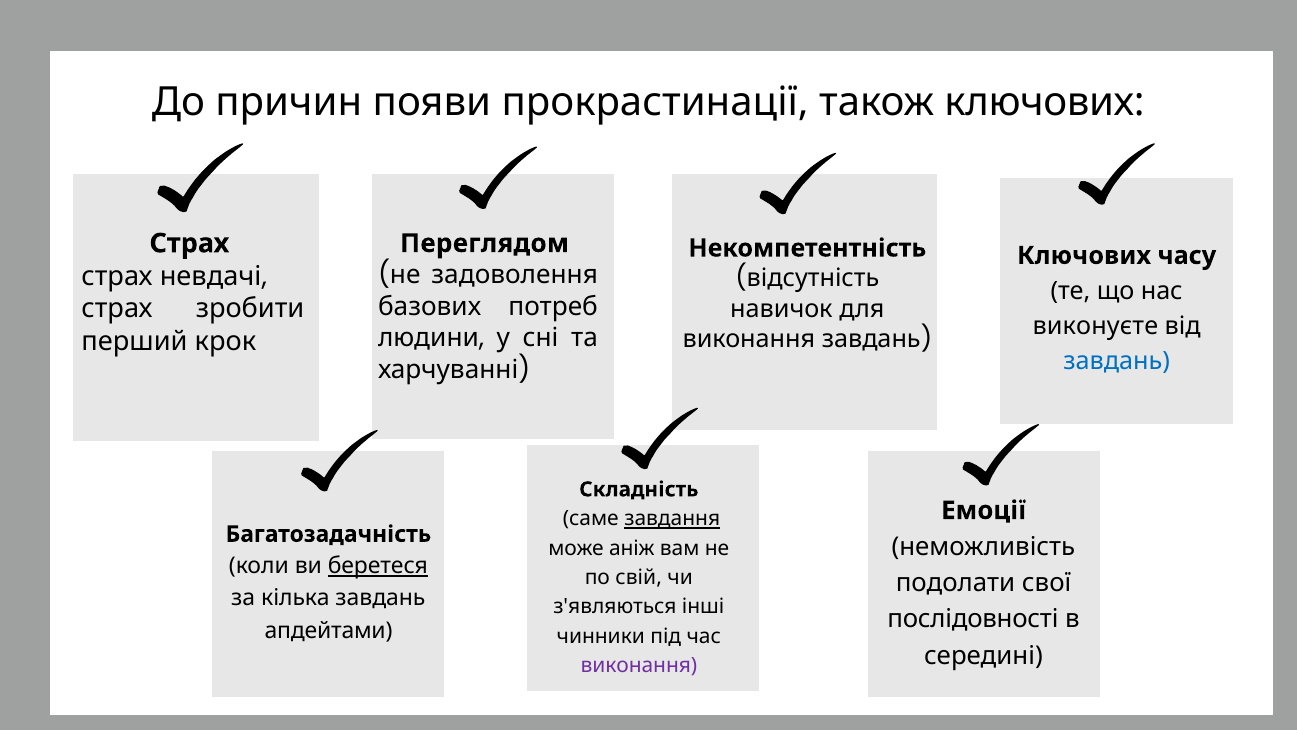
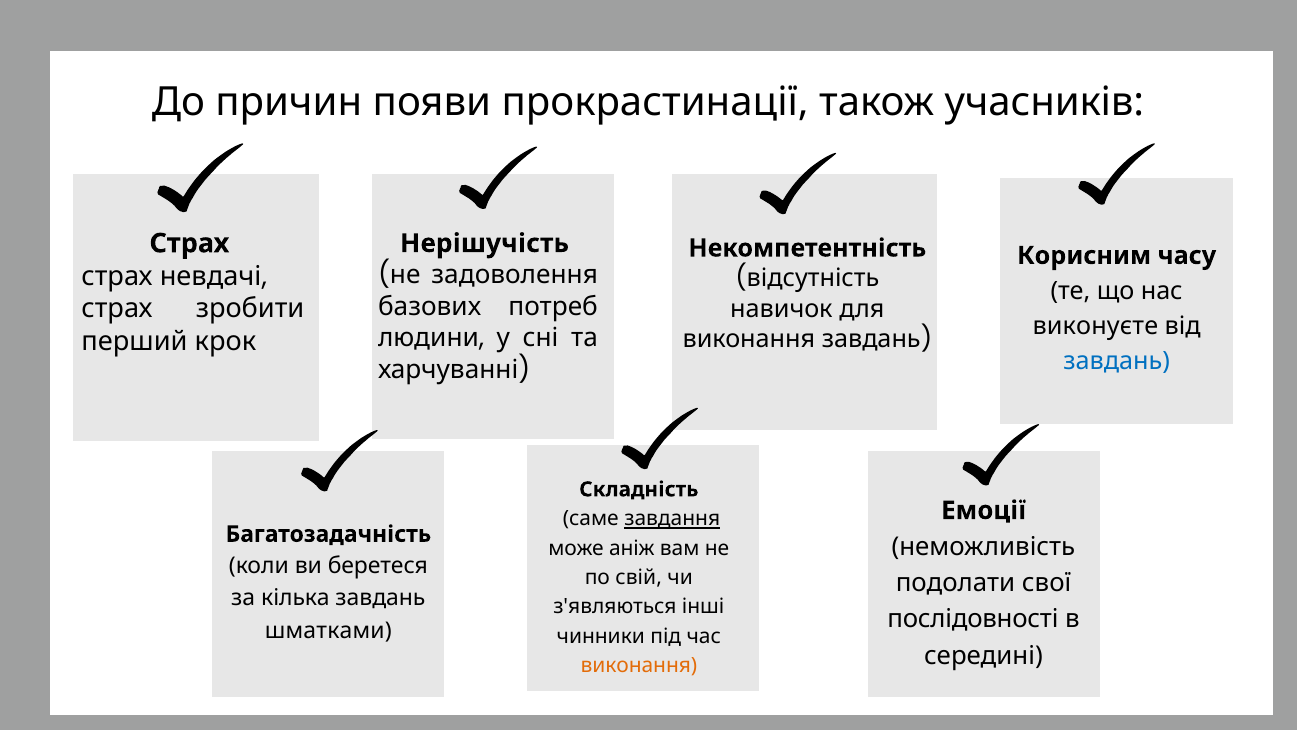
також ключових: ключових -> учасників (1044, 102)
Переглядом: Переглядом -> Нерішучість (485, 243)
Ключових: Ключових -> Корисним (1084, 255)
беретеся underline: present -> none (378, 566)
апдейтами: апдейтами -> шматками (328, 630)
виконання colour: purple -> orange (639, 665)
